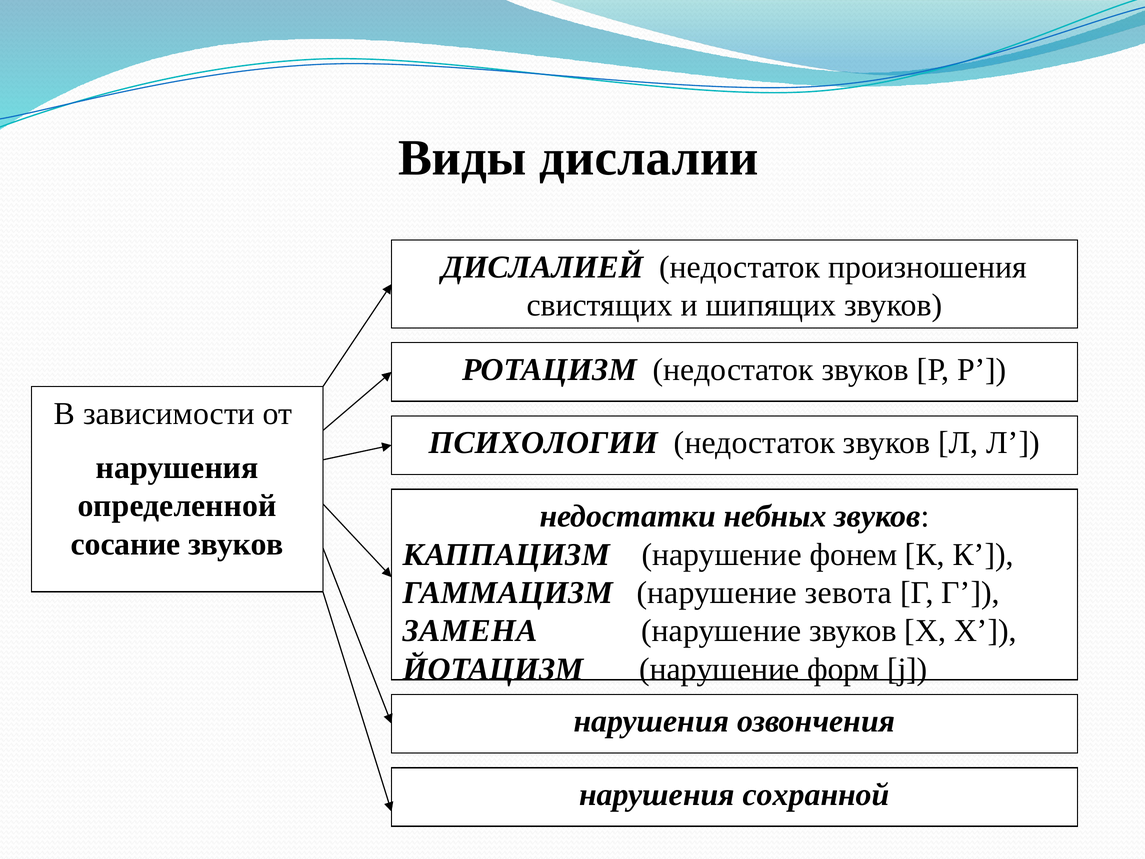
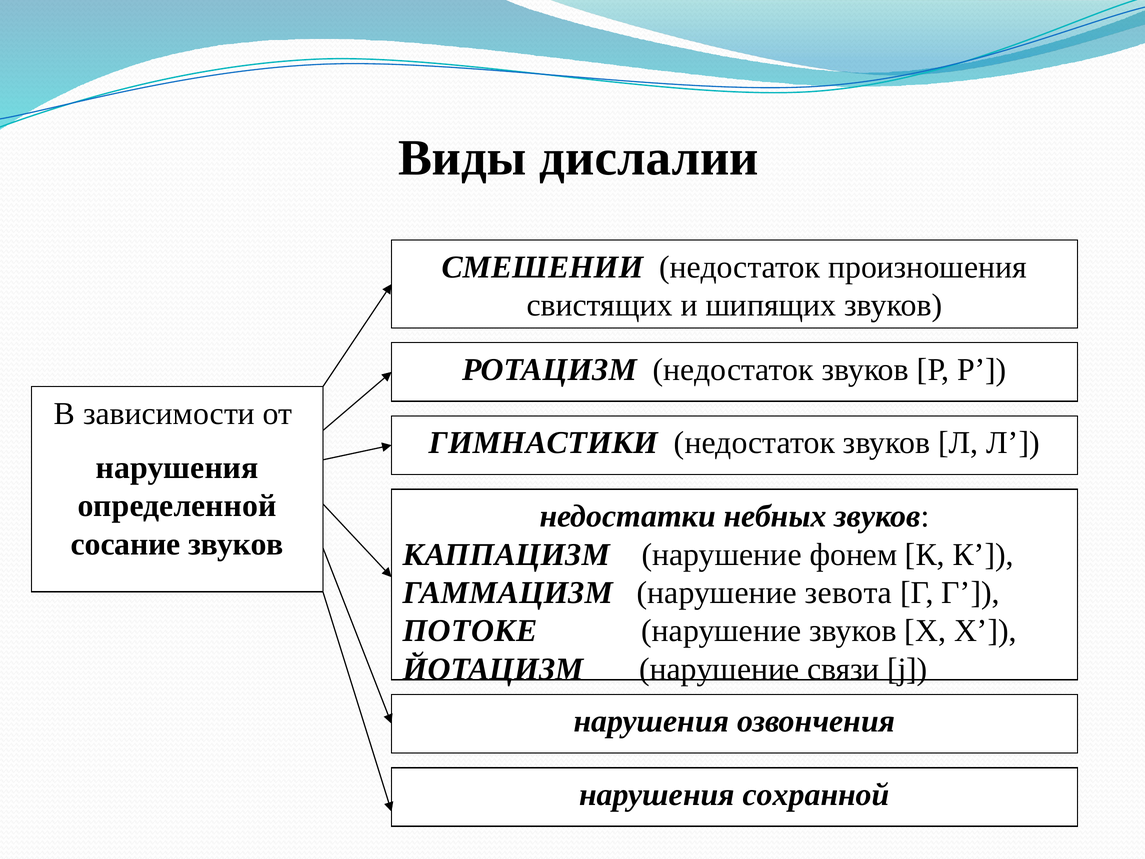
ДИСЛАЛИЕЙ: ДИСЛАЛИЕЙ -> СМЕШЕНИИ (543, 267)
ПСИХОЛОГИИ: ПСИХОЛОГИИ -> ГИМНАСТИКИ (543, 443)
ЗАМЕНА: ЗАМЕНА -> ПОТОКЕ (470, 631)
форм: форм -> связи (843, 669)
